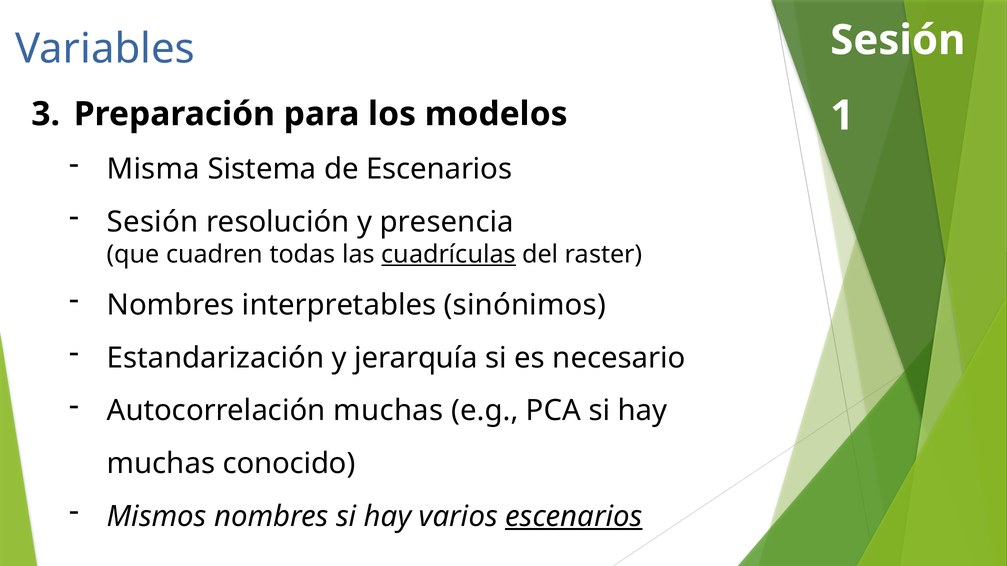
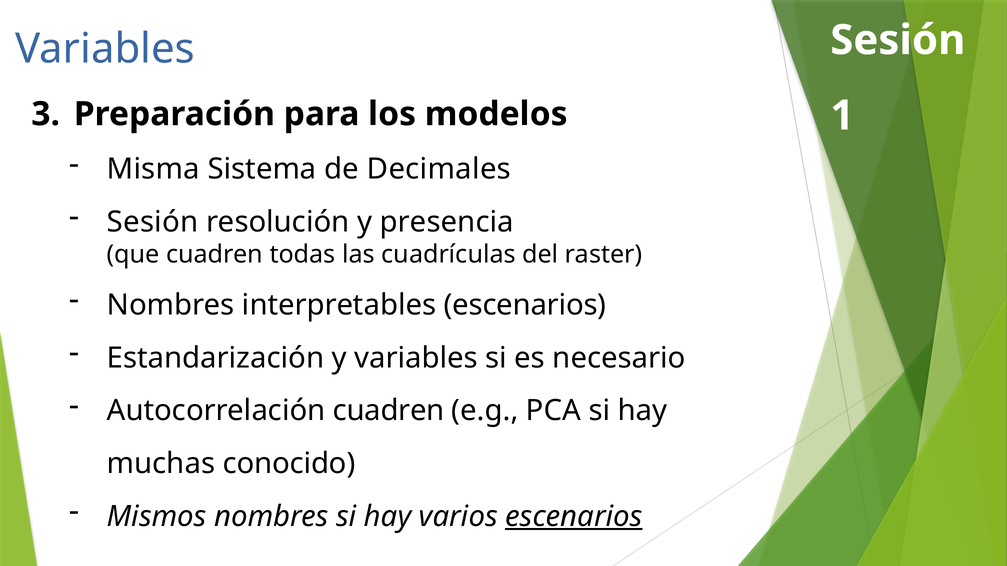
de Escenarios: Escenarios -> Decimales (439, 169)
cuadrículas underline: present -> none (449, 255)
interpretables sinónimos: sinónimos -> escenarios (525, 305)
y jerarquía: jerarquía -> variables (416, 358)
Autocorrelación muchas: muchas -> cuadren (389, 411)
